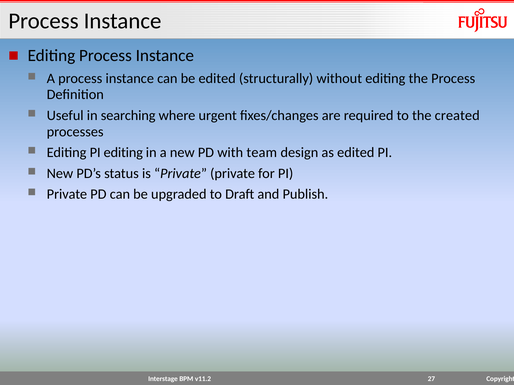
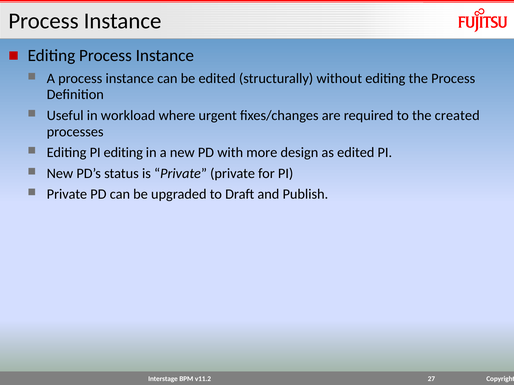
searching: searching -> workload (128, 116)
team: team -> more (262, 153)
